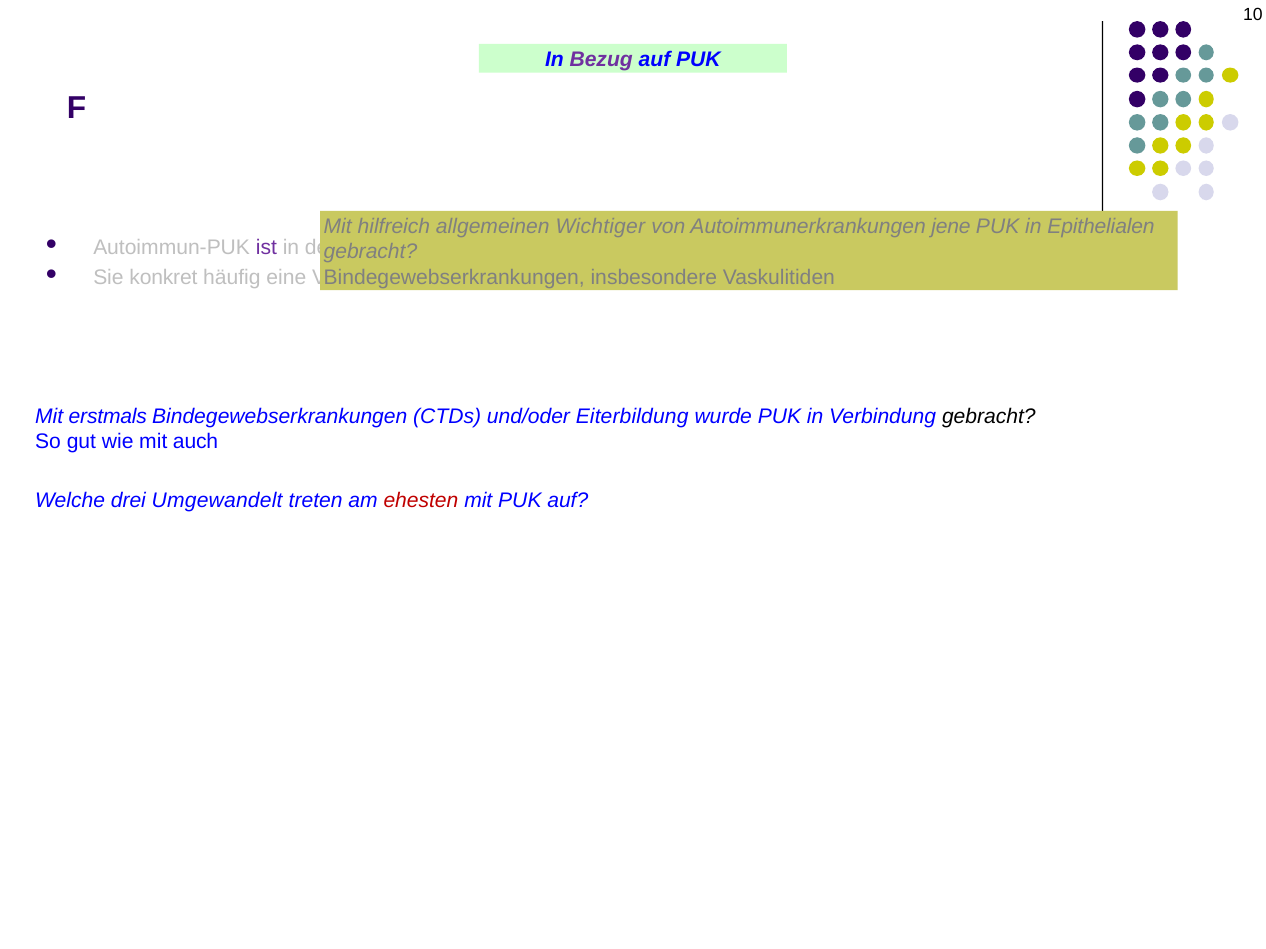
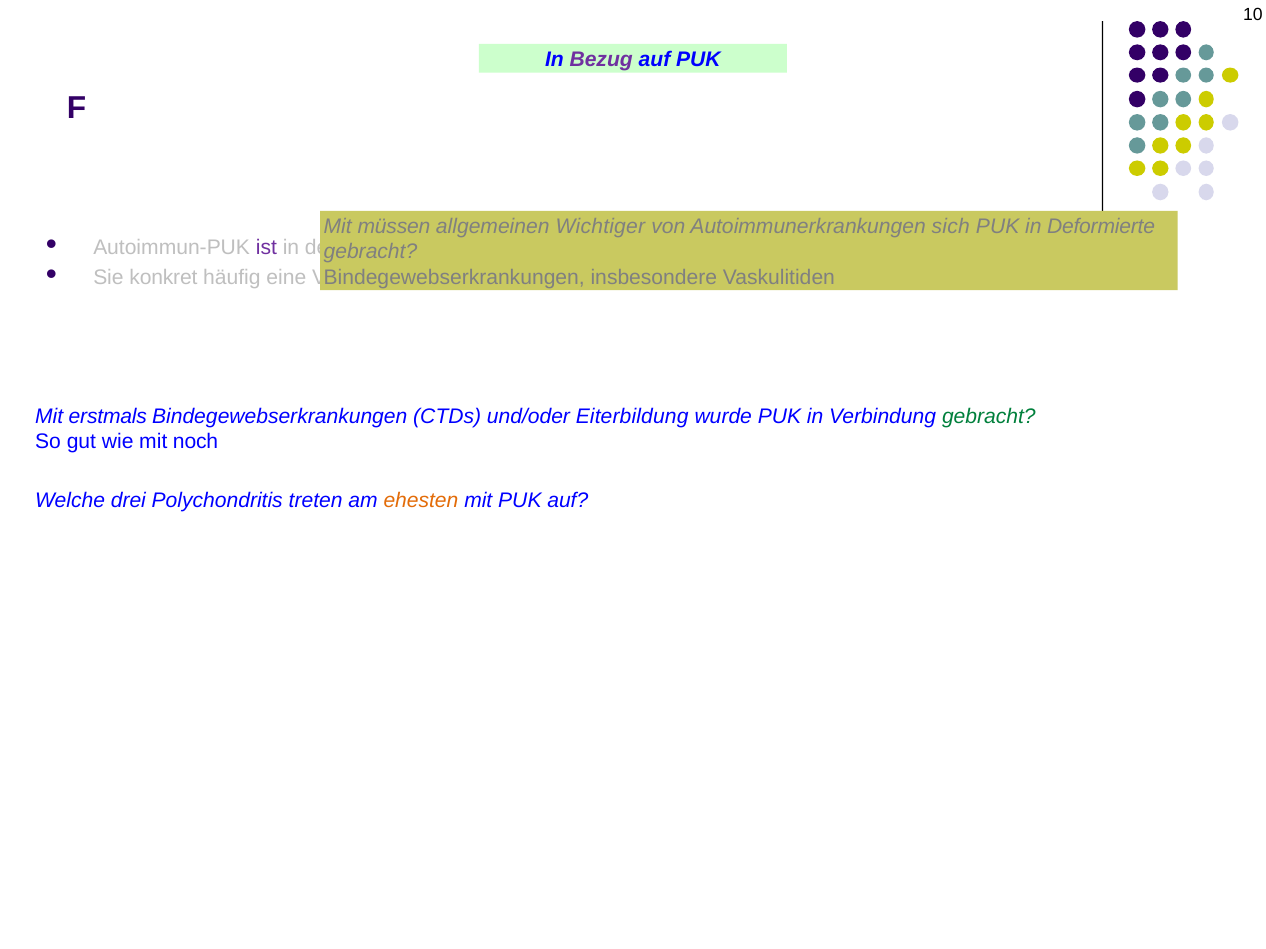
hilfreich: hilfreich -> müssen (394, 227)
jene: jene -> sich (951, 227)
Epithelialen: Epithelialen -> Deformierte (1101, 227)
gebracht colour: black -> green (989, 417)
auch: auch -> noch (196, 442)
Umgewandelt: Umgewandelt -> Polychondritis (217, 501)
ehesten colour: red -> orange (421, 501)
